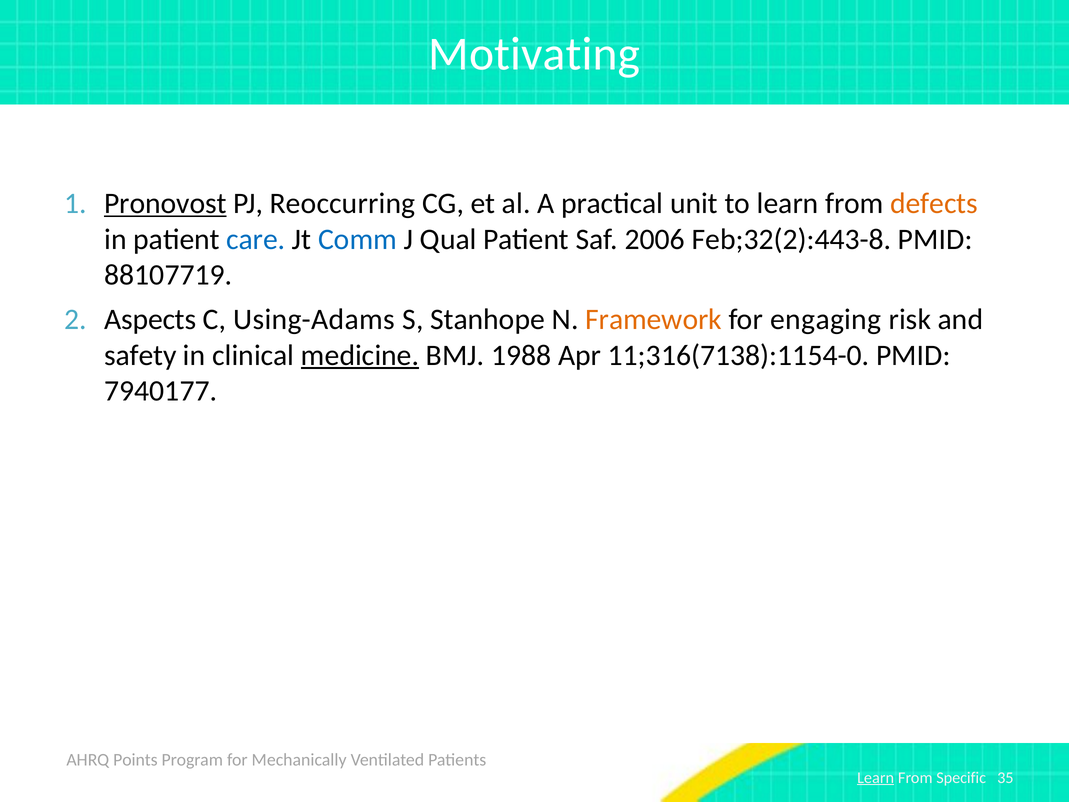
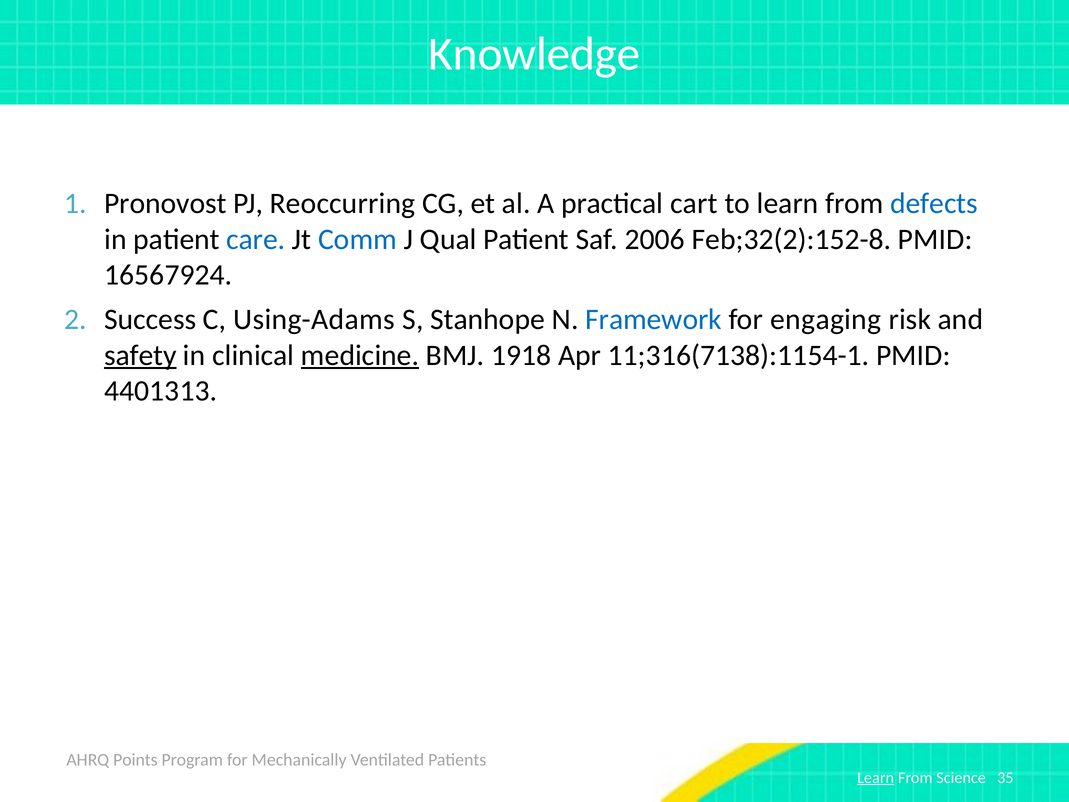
Motivating: Motivating -> Knowledge (534, 54)
Pronovost underline: present -> none (165, 203)
unit: unit -> cart (694, 203)
defects colour: orange -> blue (934, 203)
Feb;32(2):443-8: Feb;32(2):443-8 -> Feb;32(2):152-8 (791, 239)
88107719: 88107719 -> 16567924 (168, 275)
Aspects: Aspects -> Success (150, 319)
Framework colour: orange -> blue (654, 319)
safety underline: none -> present (140, 355)
1988: 1988 -> 1918 (521, 355)
11;316(7138):1154-0: 11;316(7138):1154-0 -> 11;316(7138):1154-1 (739, 355)
7940177: 7940177 -> 4401313 (161, 391)
Specific: Specific -> Science (961, 777)
